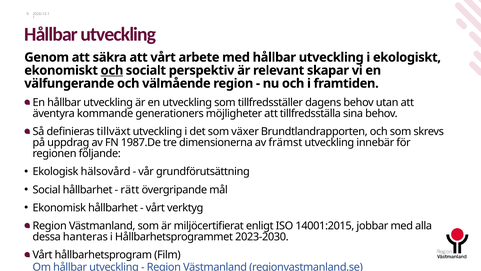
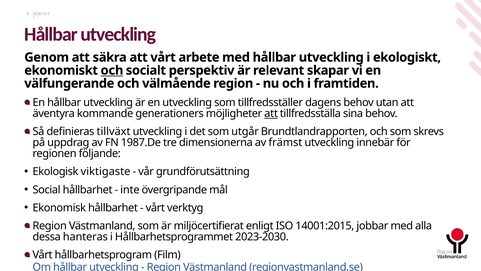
att underline: none -> present (271, 113)
växer: växer -> utgår (245, 131)
hälsovård: hälsovård -> viktigaste (106, 171)
rätt: rätt -> inte (130, 189)
